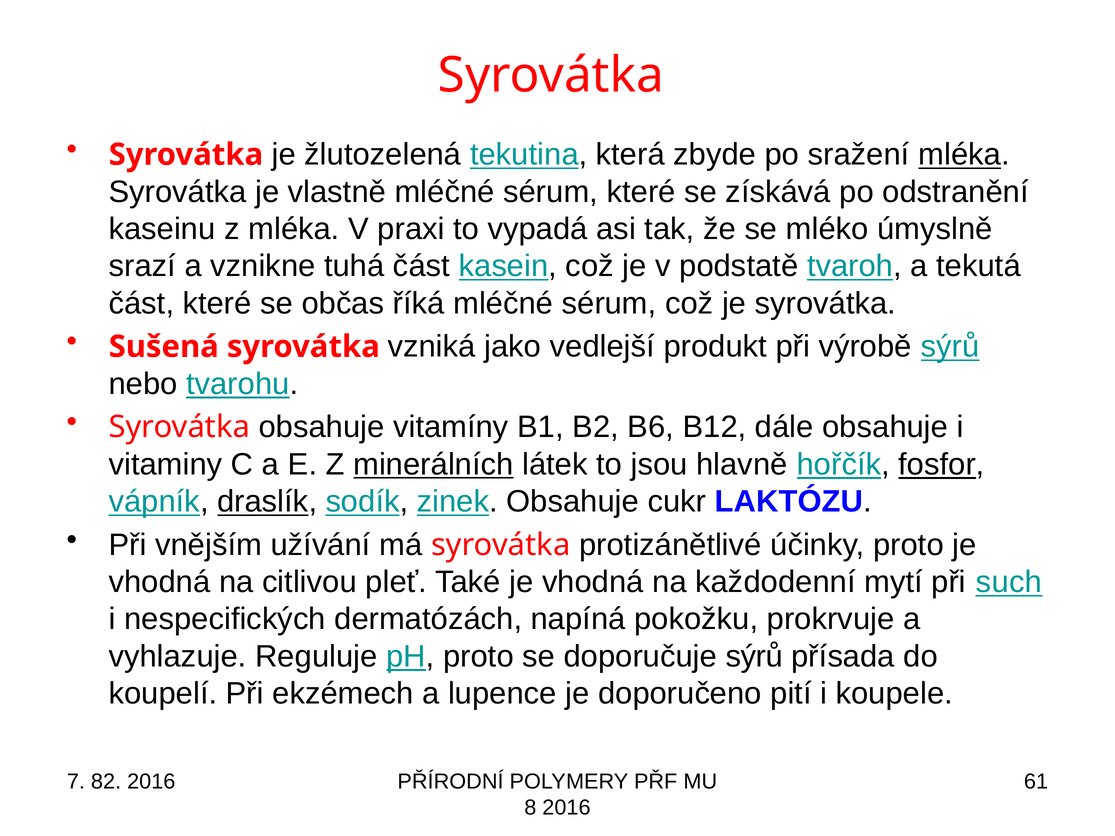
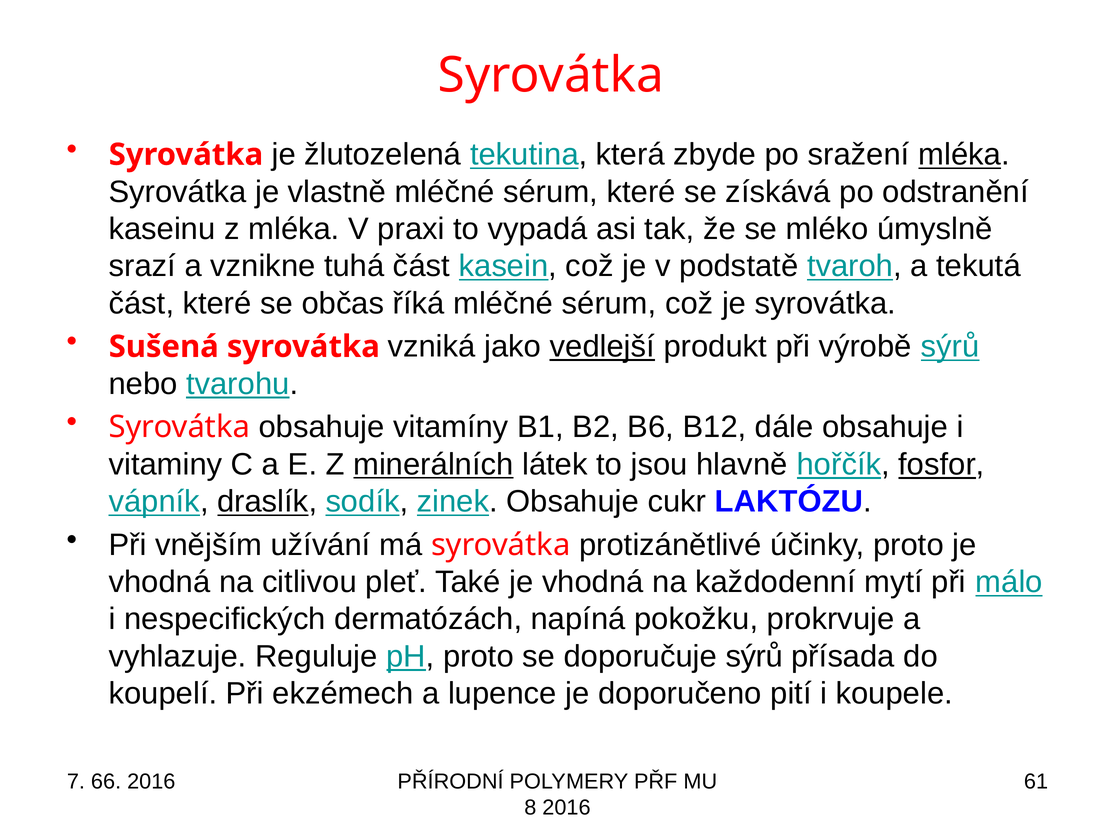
vedlejší underline: none -> present (602, 347)
such: such -> málo (1009, 582)
82: 82 -> 66 (106, 782)
